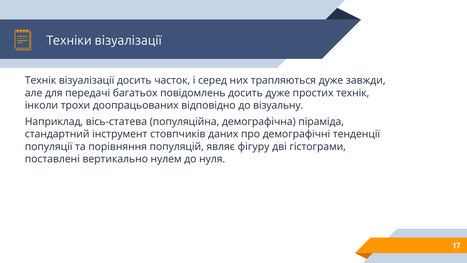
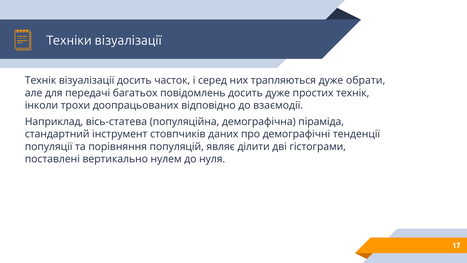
завжди: завжди -> обрати (366, 80)
візуальну: візуальну -> взаємодії (278, 105)
фігуру: фігуру -> ділити (254, 146)
